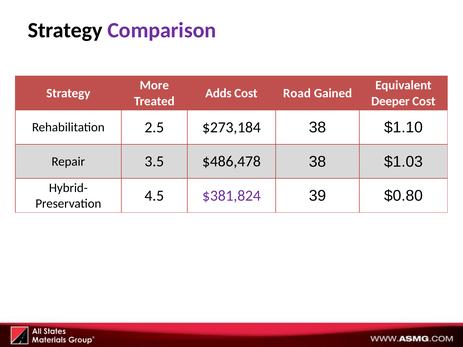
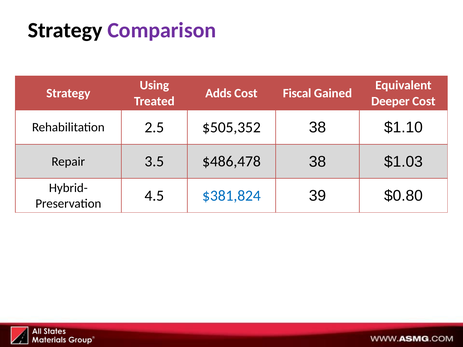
More: More -> Using (154, 85)
Road: Road -> Fiscal (297, 93)
$273,184: $273,184 -> $505,352 (231, 127)
$381,824 colour: purple -> blue (231, 196)
